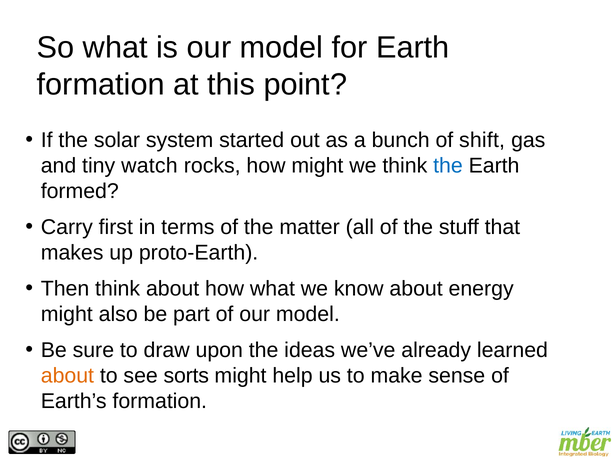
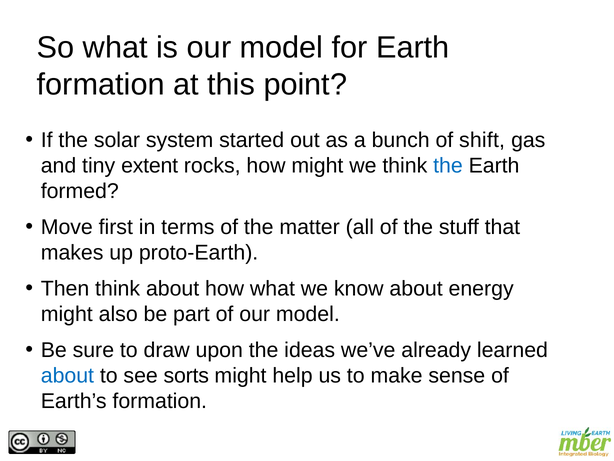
watch: watch -> extent (150, 166)
Carry: Carry -> Move (67, 227)
about colour: orange -> blue (67, 375)
